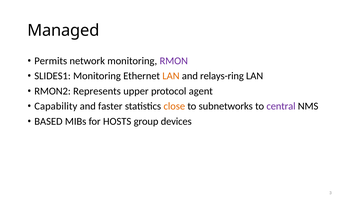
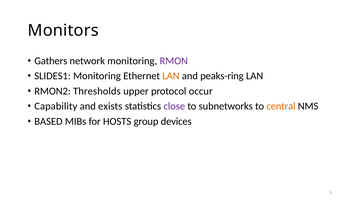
Managed: Managed -> Monitors (63, 31)
Permits: Permits -> Gathers (51, 61)
relays-ring: relays-ring -> peaks-ring (222, 76)
Represents: Represents -> Thresholds (97, 91)
agent: agent -> occur (201, 91)
faster: faster -> exists (110, 106)
close colour: orange -> purple (174, 106)
central colour: purple -> orange (281, 106)
